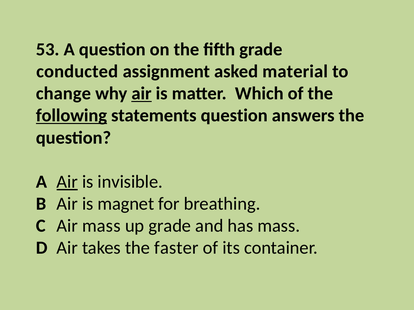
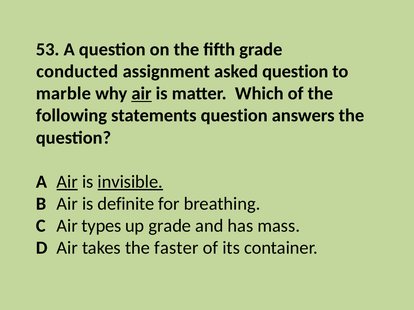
asked material: material -> question (295, 72)
change: change -> marble (63, 94)
following underline: present -> none (71, 116)
invisible underline: none -> present (130, 182)
magnet: magnet -> definite (126, 204)
Air mass: mass -> types (102, 226)
